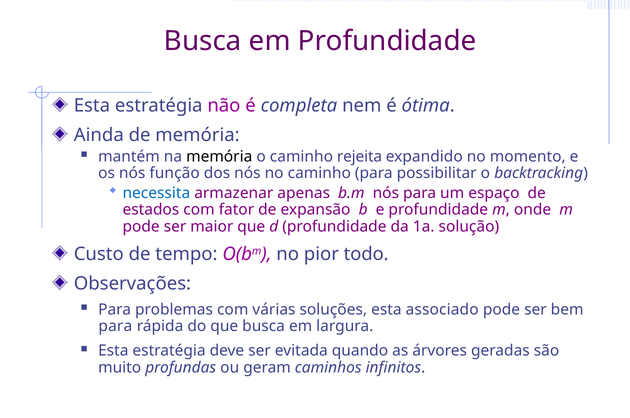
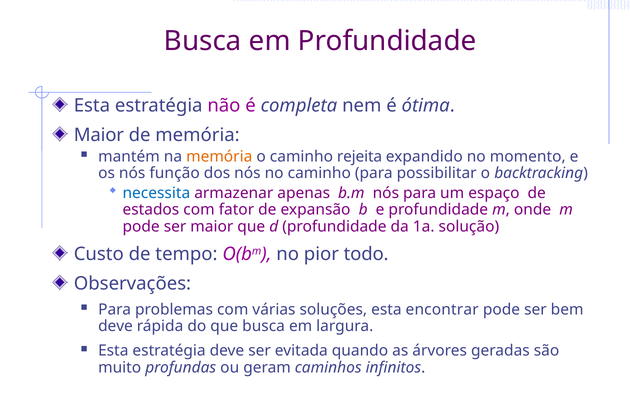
Ainda: Ainda -> Maior (99, 135)
memória colour: black -> orange (219, 156)
associado: associado -> encontrar (442, 310)
para: para -> deve (115, 326)
